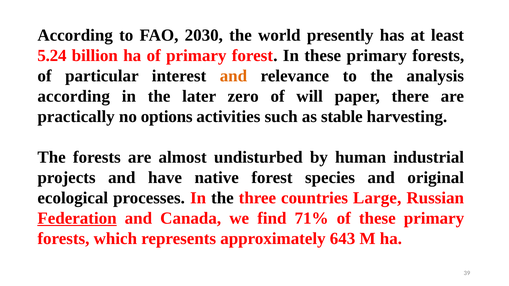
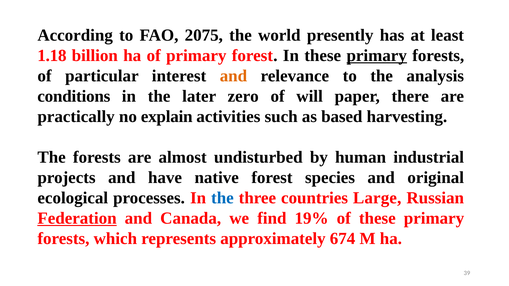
2030: 2030 -> 2075 (204, 35)
5.24: 5.24 -> 1.18 (52, 56)
primary underline: none -> present (377, 56)
according: according -> conditions (74, 96)
options: options -> explain (167, 117)
stable: stable -> based (342, 117)
the colour: black -> blue (222, 198)
71%: 71% -> 19% (312, 218)
643: 643 -> 674 (343, 239)
